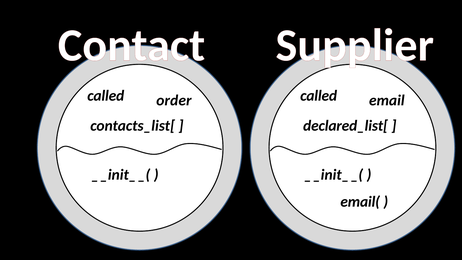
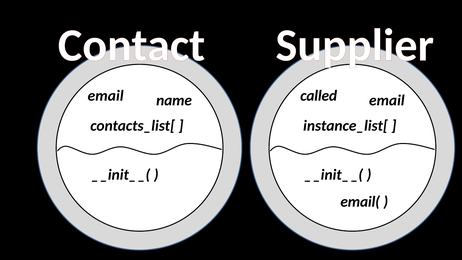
called: called -> email (106, 96)
order: order -> name (174, 100)
declared_list[: declared_list[ -> instance_list[ (346, 126)
